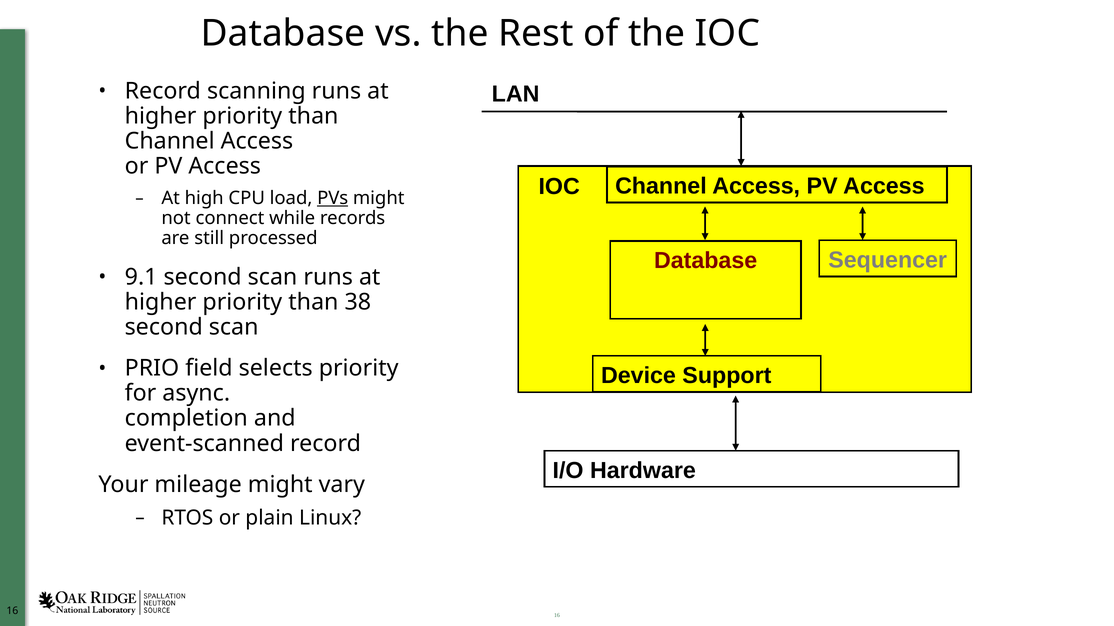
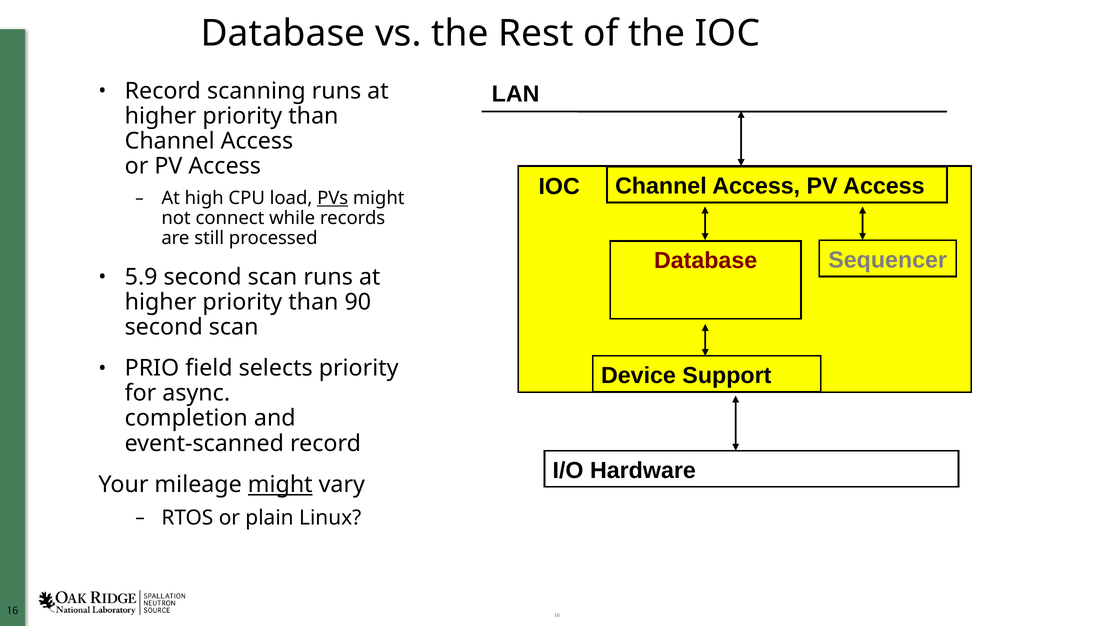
9.1: 9.1 -> 5.9 (141, 277)
38: 38 -> 90 (358, 302)
might underline: none -> present (280, 485)
